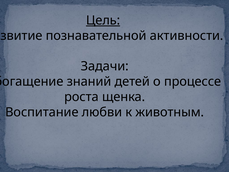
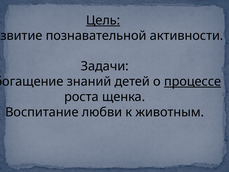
процессе underline: none -> present (193, 81)
